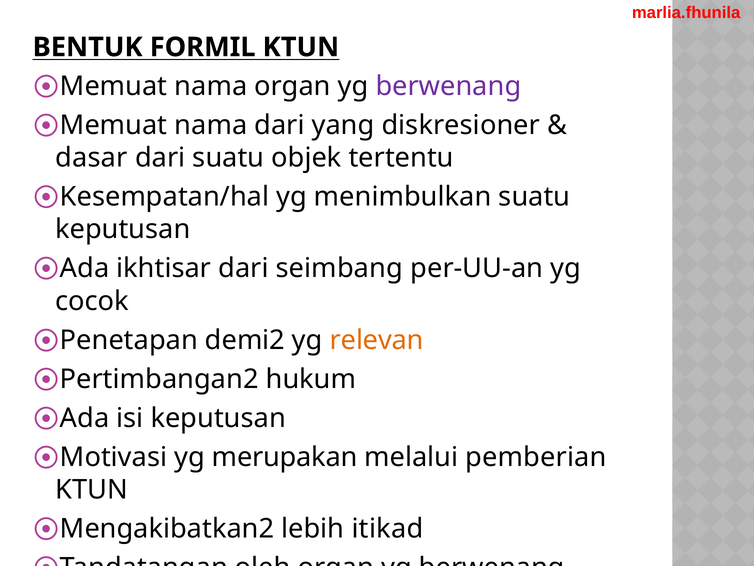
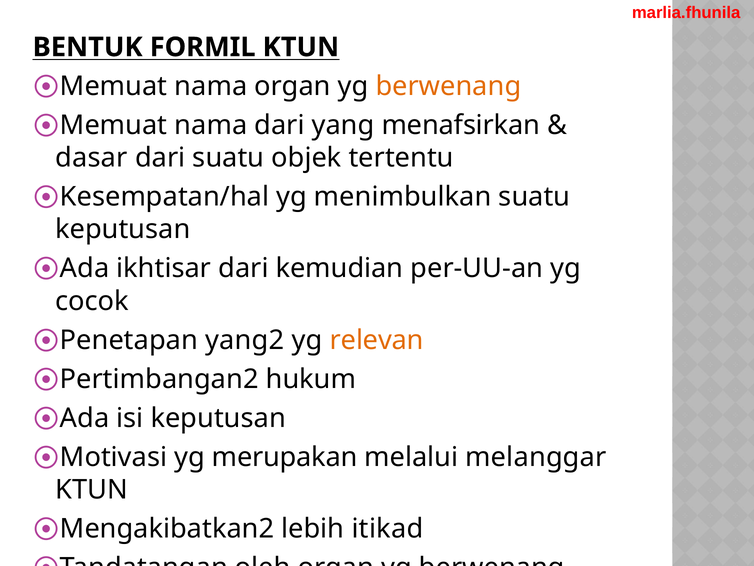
berwenang colour: purple -> orange (448, 86)
diskresioner: diskresioner -> menafsirkan (461, 125)
seimbang: seimbang -> kemudian (339, 268)
demi2: demi2 -> yang2 (245, 340)
pemberian: pemberian -> melanggar (536, 457)
